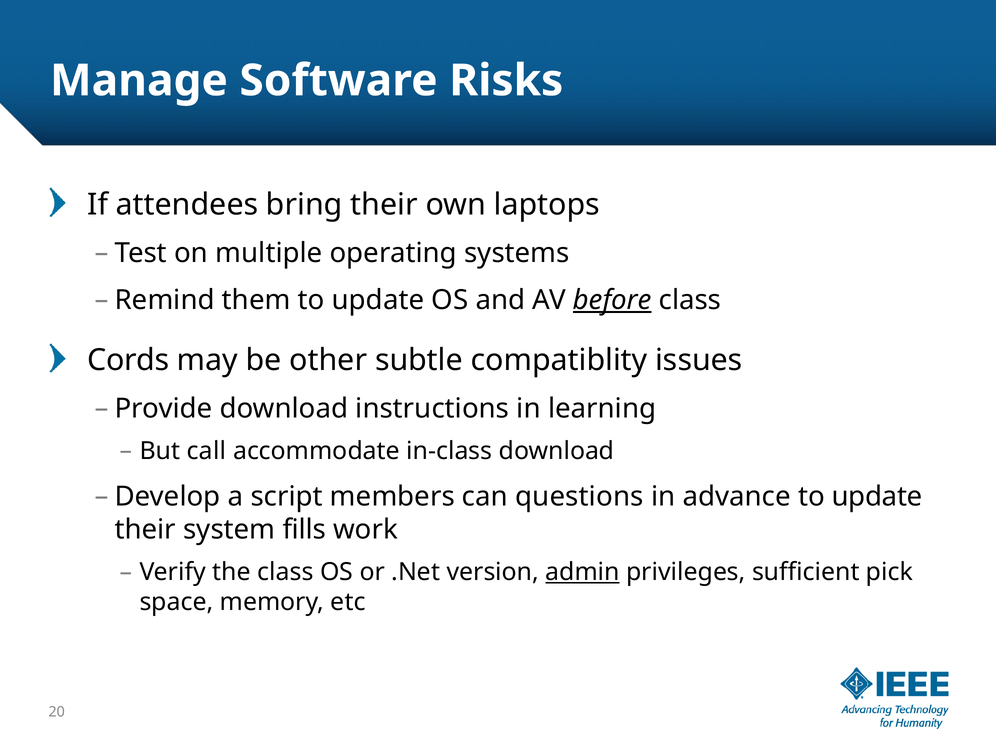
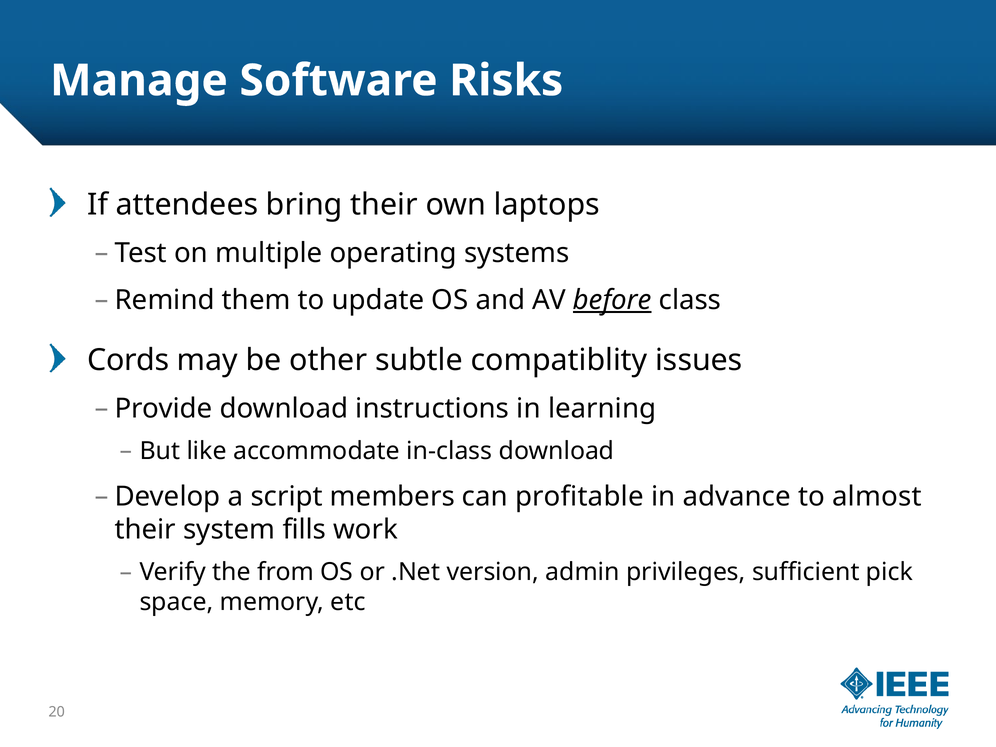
call: call -> like (207, 451)
questions: questions -> profitable (579, 497)
advance to update: update -> almost (877, 497)
the class: class -> from (285, 572)
admin underline: present -> none (583, 572)
